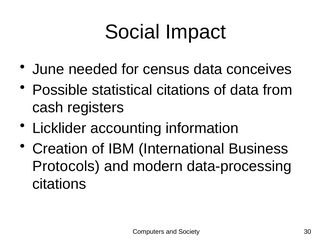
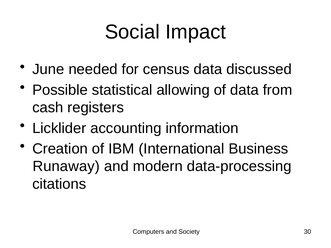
conceives: conceives -> discussed (259, 69)
statistical citations: citations -> allowing (183, 90)
Protocols: Protocols -> Runaway (66, 167)
